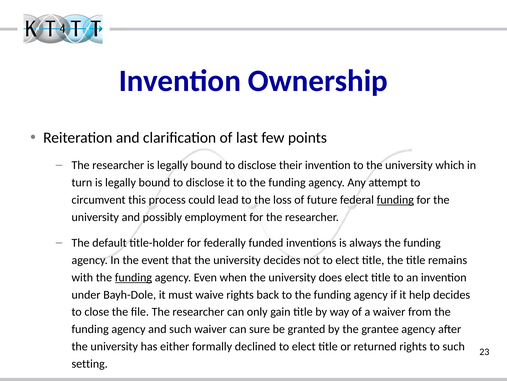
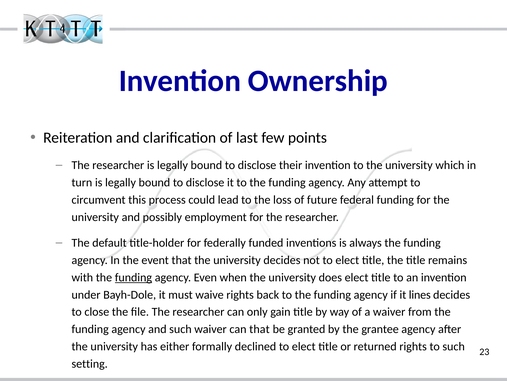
funding underline: present -> none (395, 199)
help: help -> lines (420, 294)
can sure: sure -> that (259, 329)
